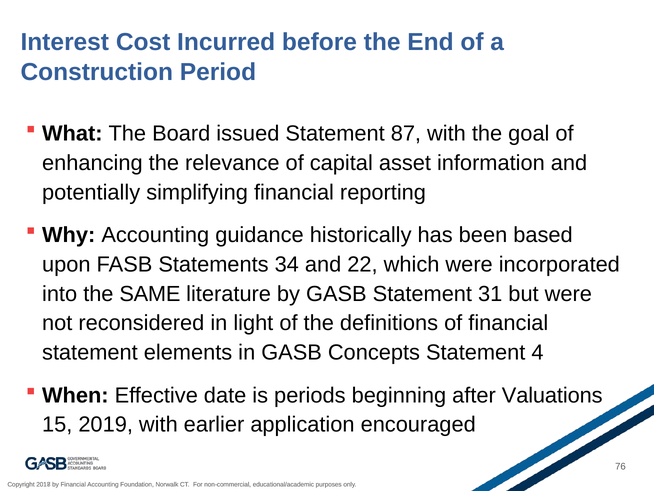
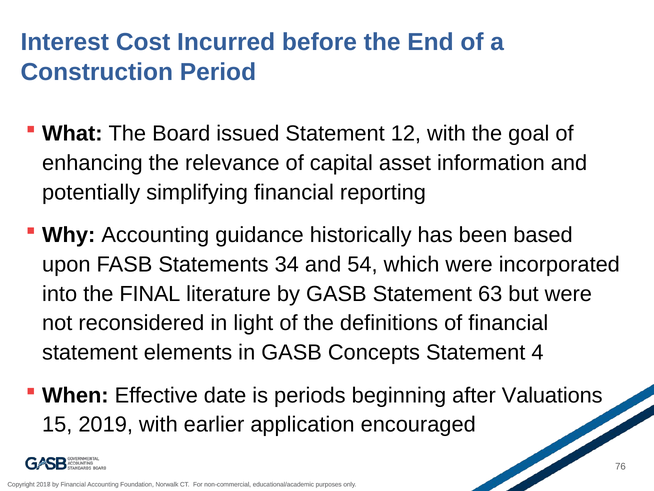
87: 87 -> 12 (406, 134)
22: 22 -> 54 (362, 264)
SAME: SAME -> FINAL (150, 294)
31: 31 -> 63 (490, 294)
